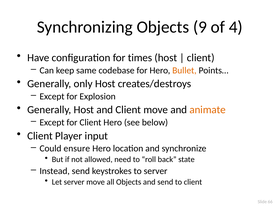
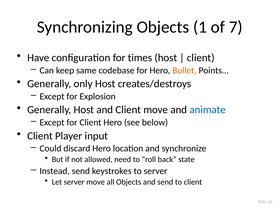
9: 9 -> 1 (200, 27)
4: 4 -> 7 (236, 27)
animate colour: orange -> blue (208, 110)
ensure: ensure -> discard (77, 148)
